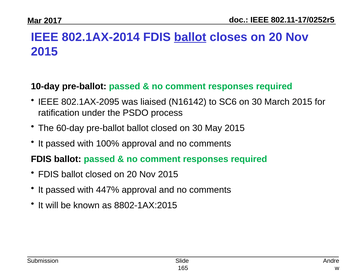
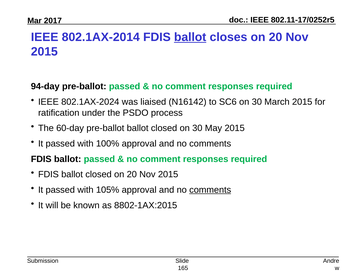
10-day: 10-day -> 94-day (45, 87)
802.1AX-2095: 802.1AX-2095 -> 802.1AX-2024 (90, 102)
447%: 447% -> 105% (108, 190)
comments underline: none -> present (210, 190)
